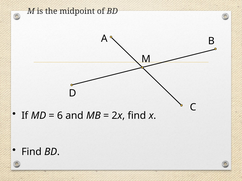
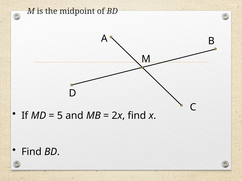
6: 6 -> 5 (60, 116)
